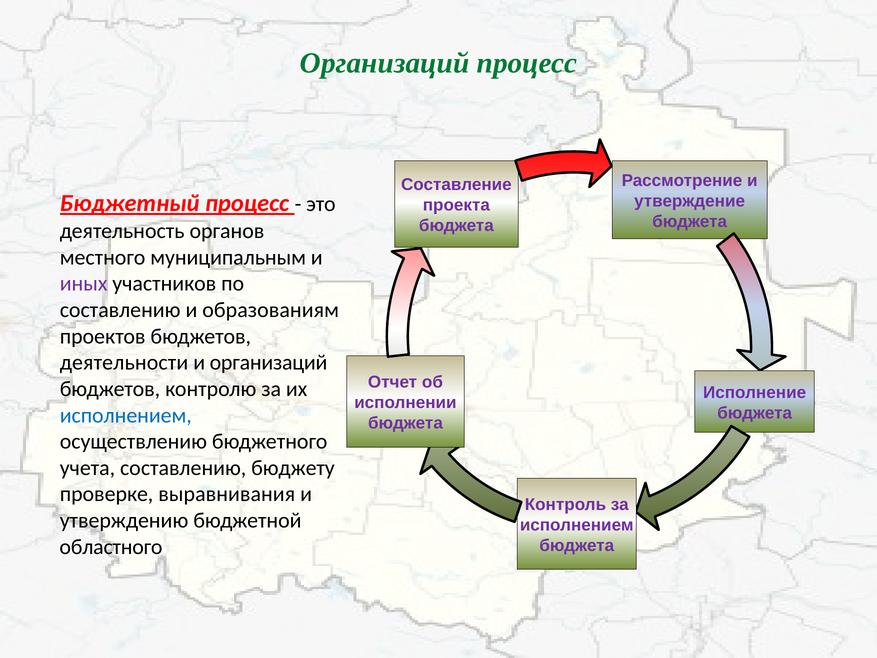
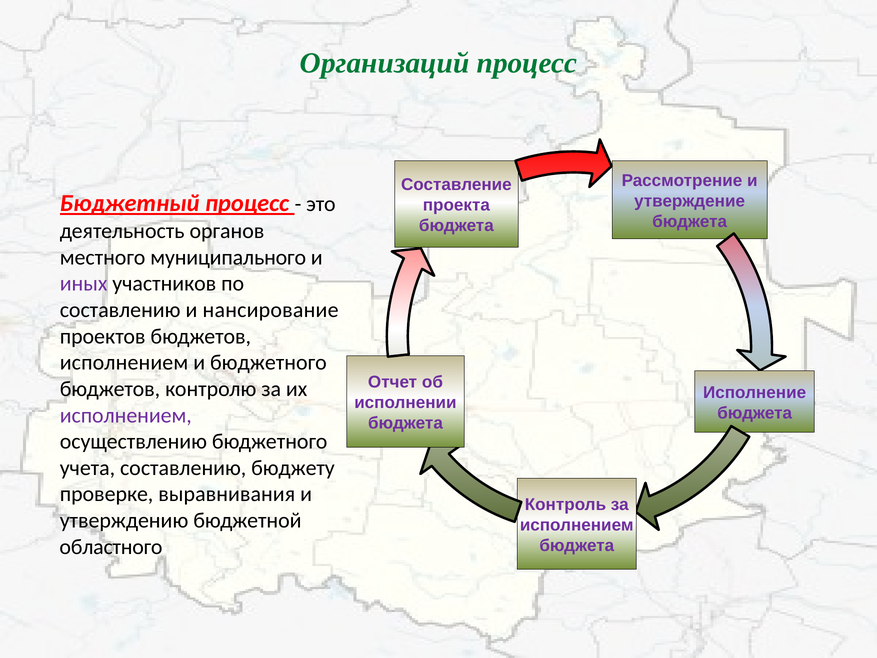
муниципальным: муниципальным -> муниципального (228, 257)
образованиям: образованиям -> нансирование (271, 310)
деятельности: деятельности -> исполнением (124, 363)
и организаций: организаций -> бюджетного (268, 363)
исполнением colour: blue -> purple (126, 415)
